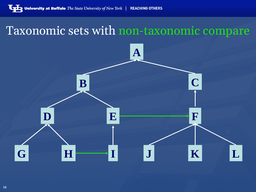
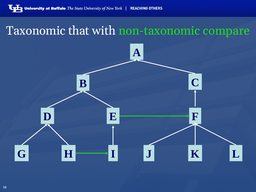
sets: sets -> that (79, 31)
